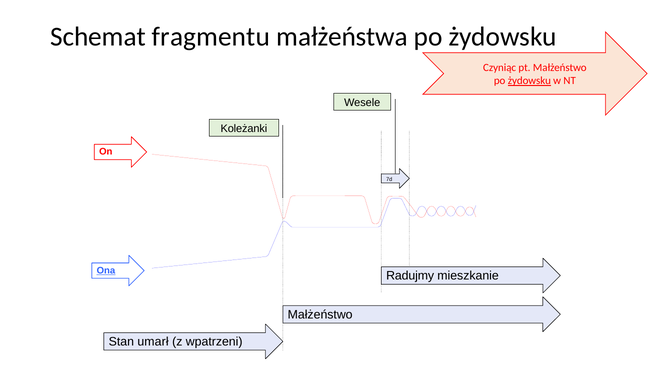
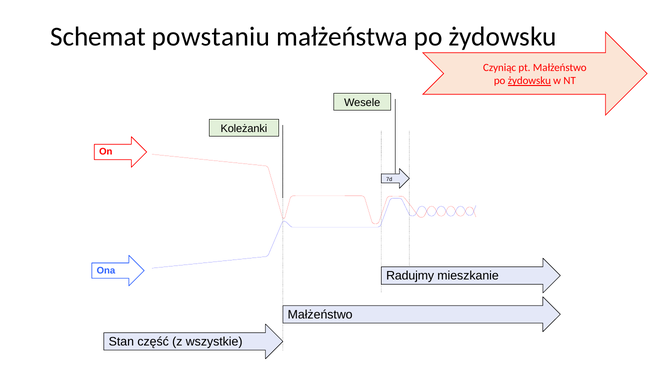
fragmentu: fragmentu -> powstaniu (211, 37)
Ona underline: present -> none (106, 270)
umarł: umarł -> część (153, 342)
wpatrzeni: wpatrzeni -> wszystkie (214, 342)
